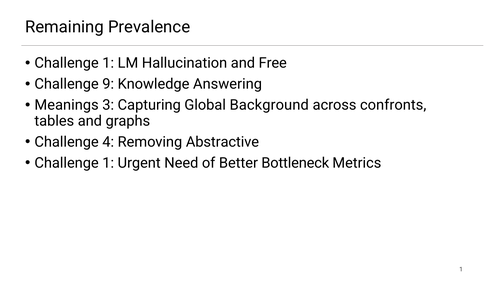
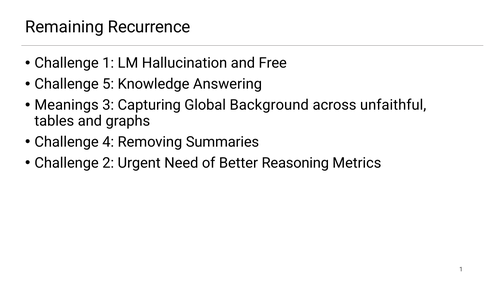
Prevalence: Prevalence -> Recurrence (149, 27)
9: 9 -> 5 (108, 84)
confronts: confronts -> unfaithful (393, 105)
Abstractive: Abstractive -> Summaries (222, 142)
1: 1 -> 2 (108, 163)
Bottleneck: Bottleneck -> Reasoning (295, 163)
